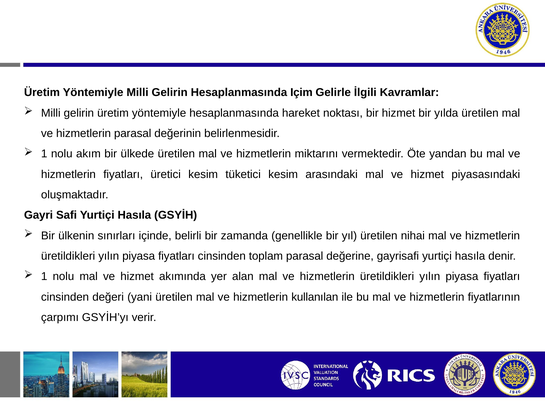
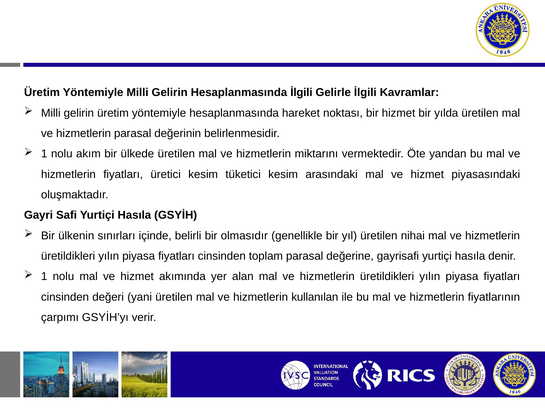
Hesaplanmasında Içim: Içim -> İlgili (301, 93)
zamanda: zamanda -> olmasıdır (244, 235)
